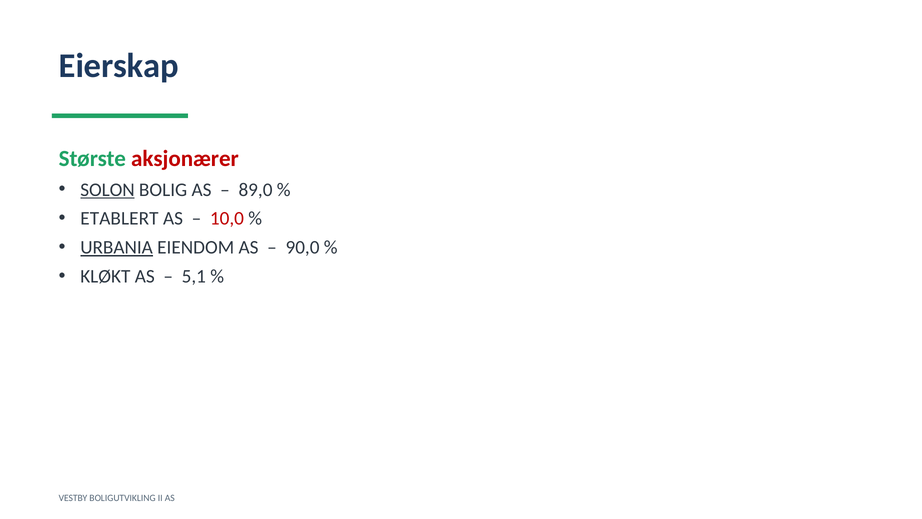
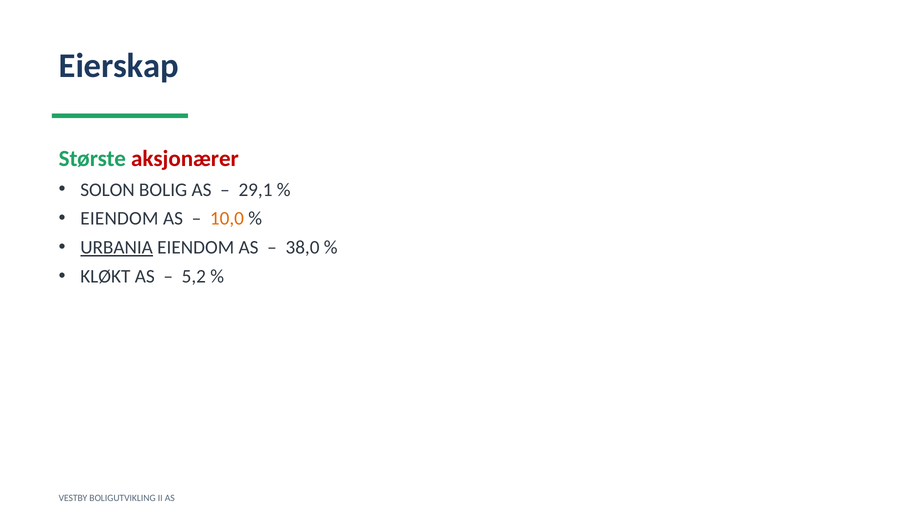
SOLON underline: present -> none (107, 190)
89,0: 89,0 -> 29,1 (256, 190)
ETABLERT: ETABLERT -> EIENDOM (119, 218)
10,0 colour: red -> orange (227, 218)
90,0: 90,0 -> 38,0 (303, 247)
5,1: 5,1 -> 5,2 (194, 276)
